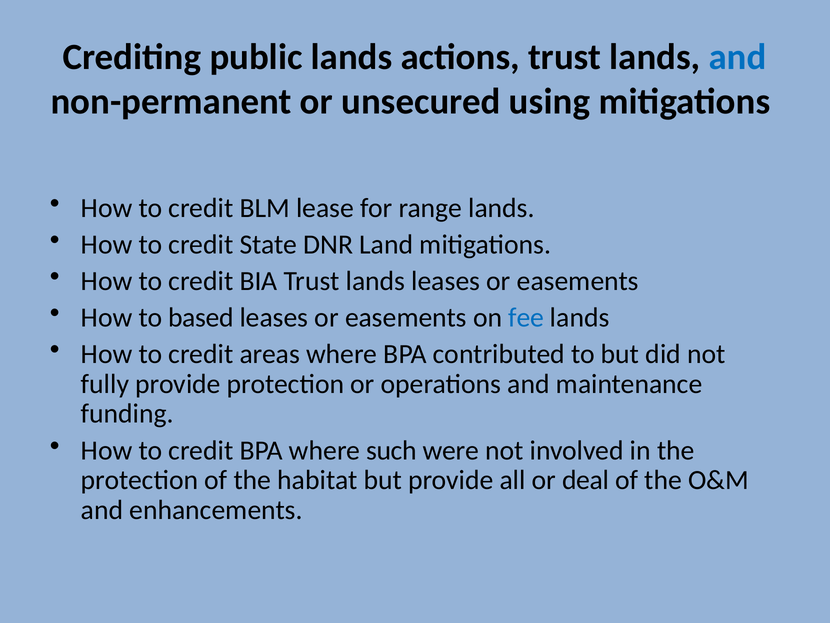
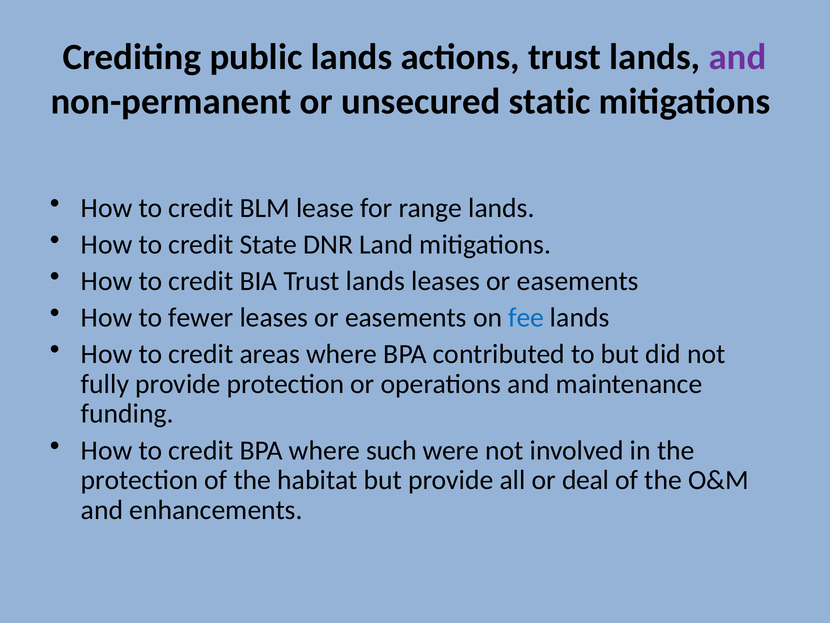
and colour: blue -> purple (738, 57)
using: using -> static (550, 102)
based: based -> fewer (201, 317)
